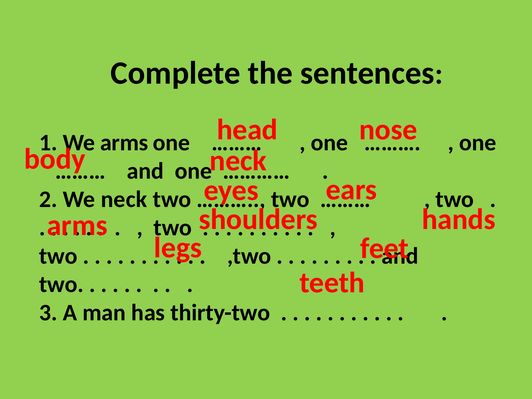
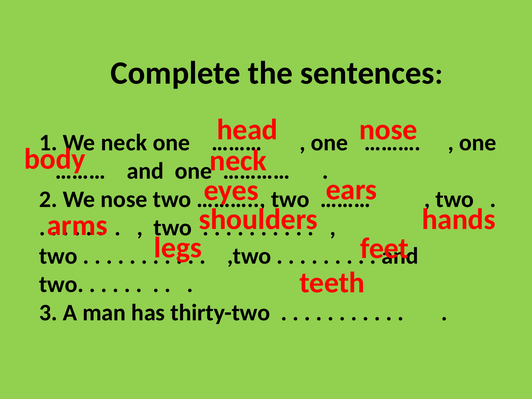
We arms: arms -> neck (124, 143)
We neck: neck -> nose (124, 199)
